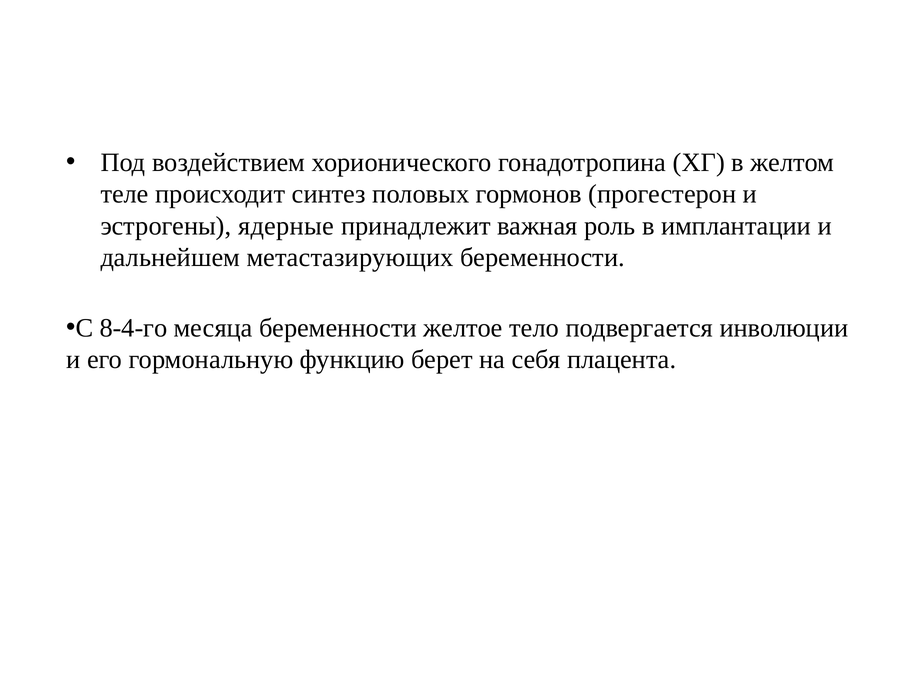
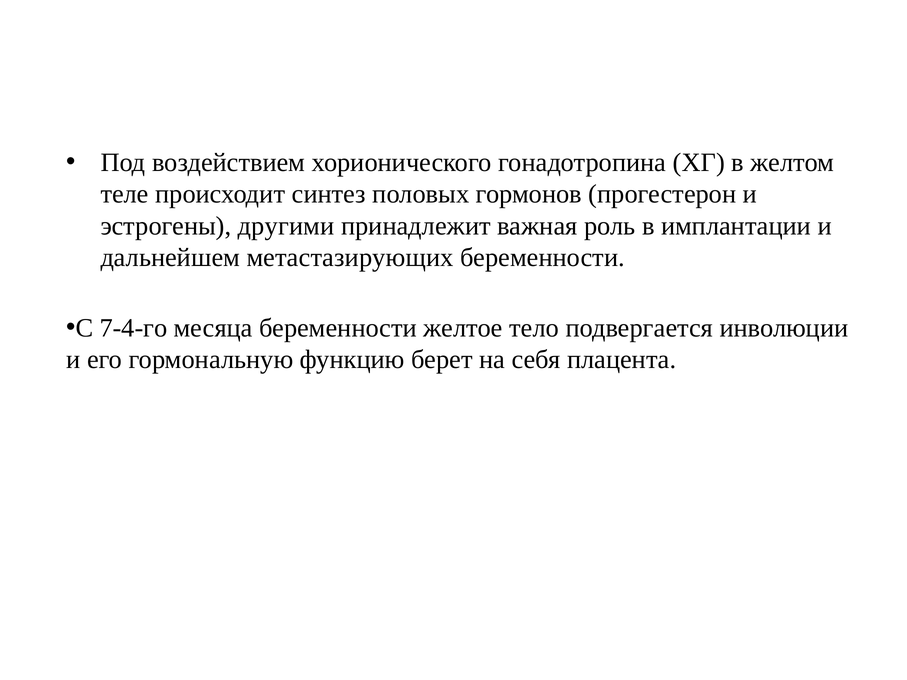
ядерные: ядерные -> другими (286, 226)
8-4-го: 8-4-го -> 7-4-го (133, 328)
